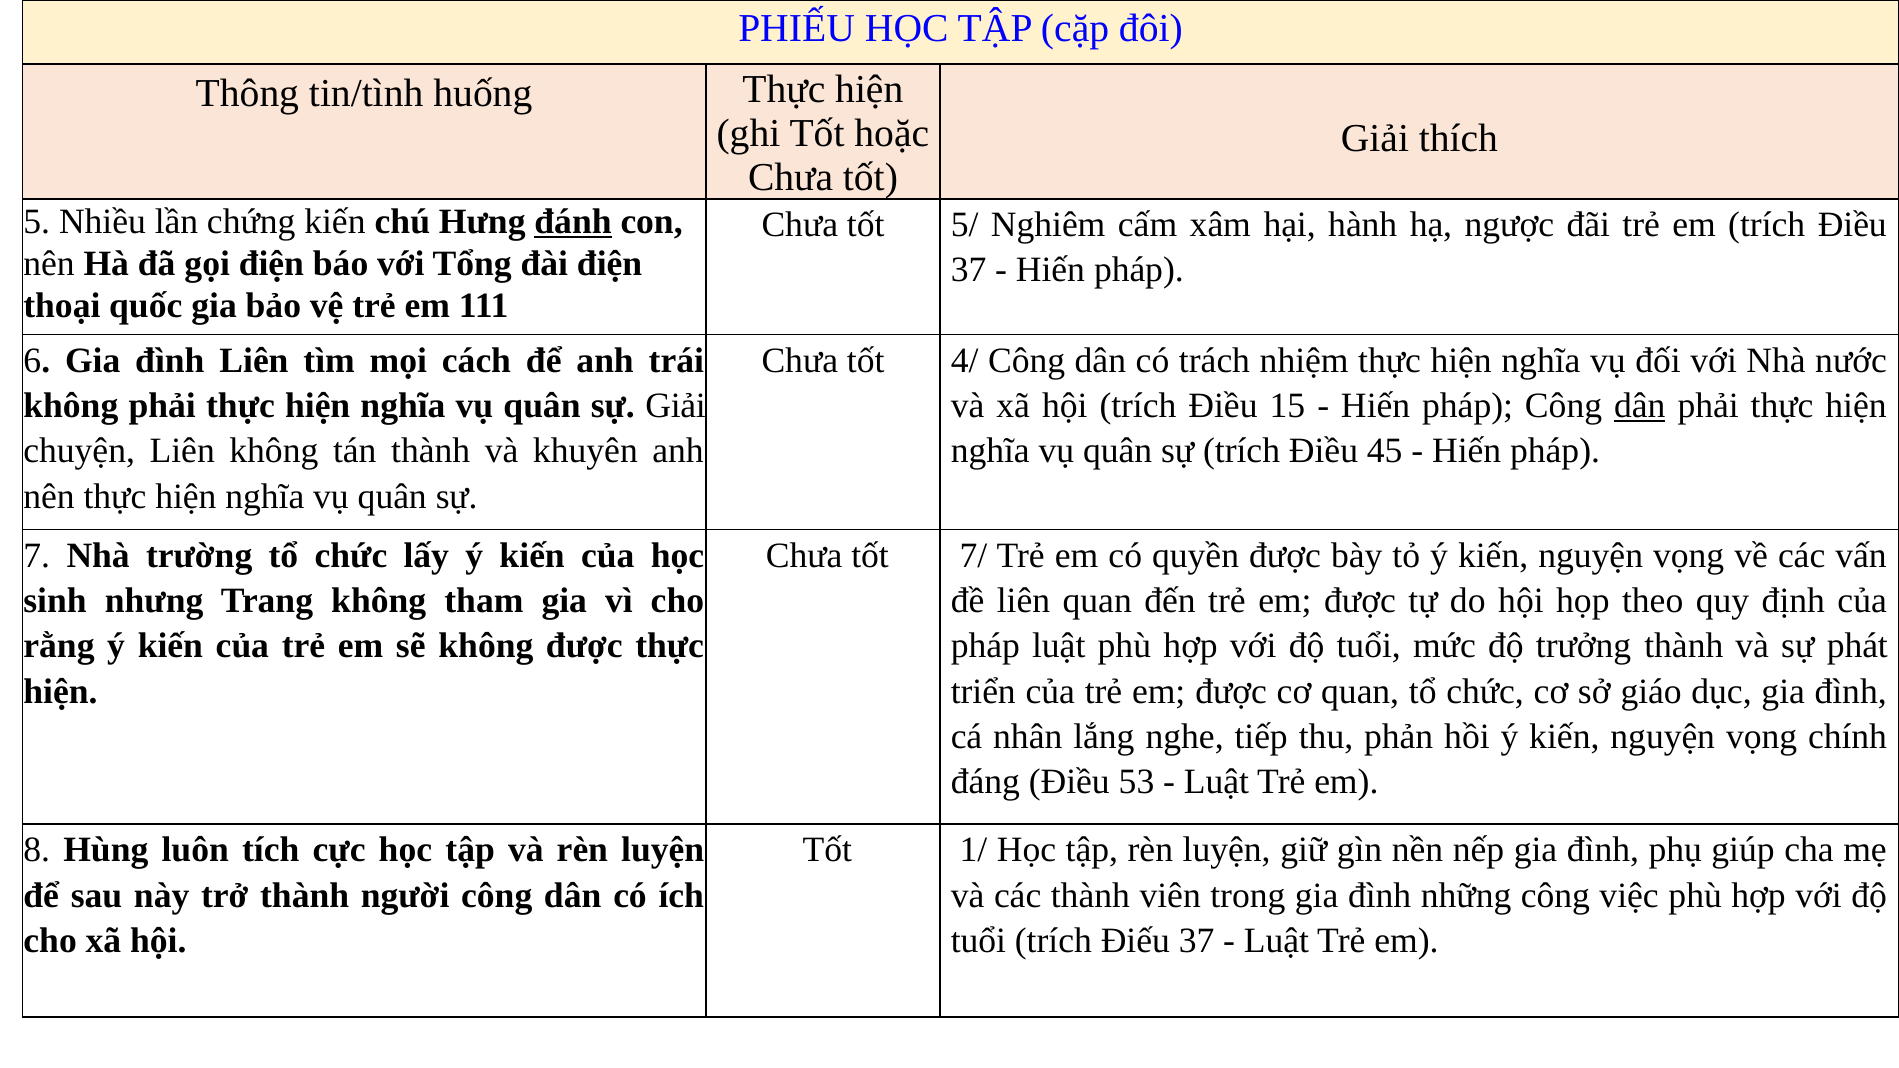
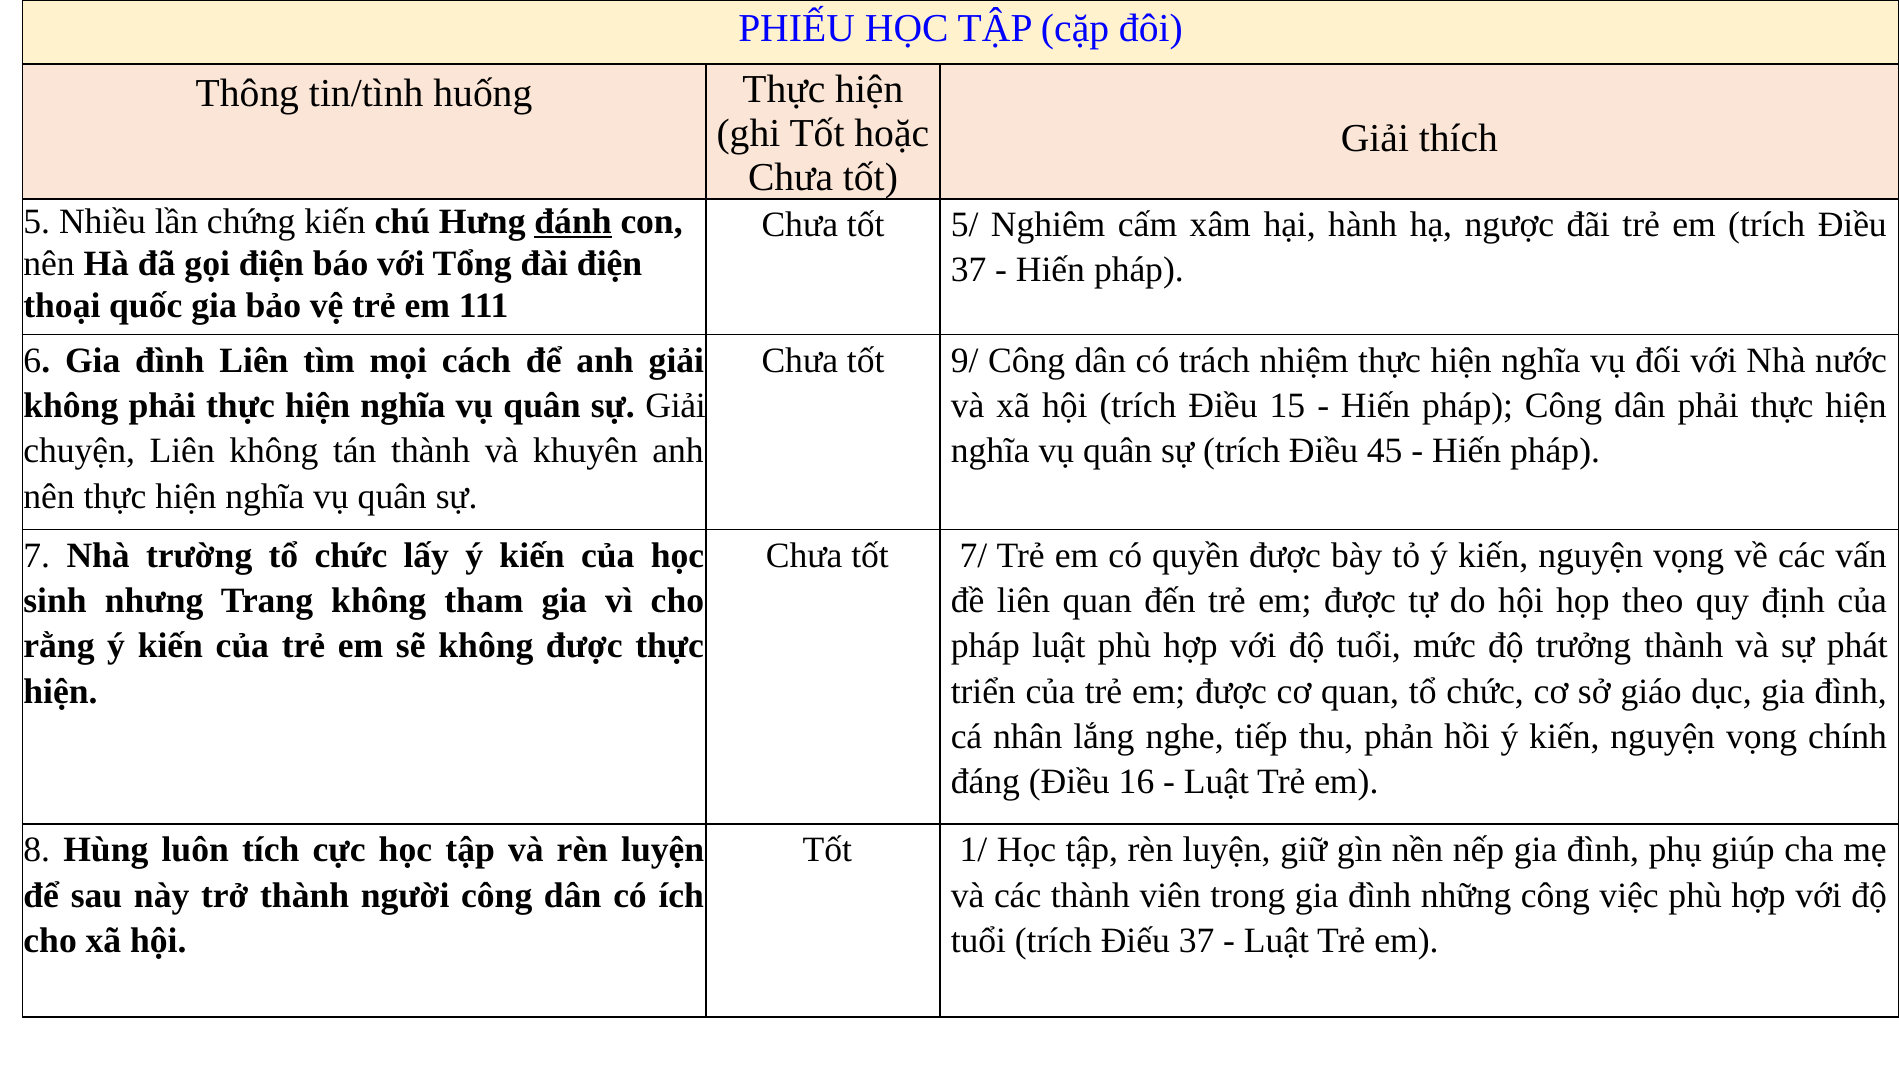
anh trái: trái -> giải (676, 361)
4/: 4/ -> 9/ (965, 361)
dân underline: present -> none (1640, 406)
53: 53 -> 16 (1137, 782)
